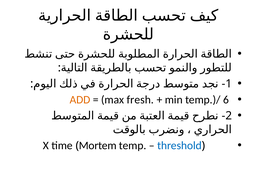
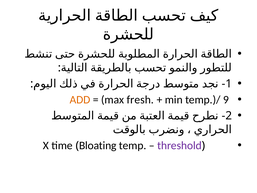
6: 6 -> 9 (226, 100)
Mortem: Mortem -> Bloating (98, 145)
threshold colour: blue -> purple (179, 145)
